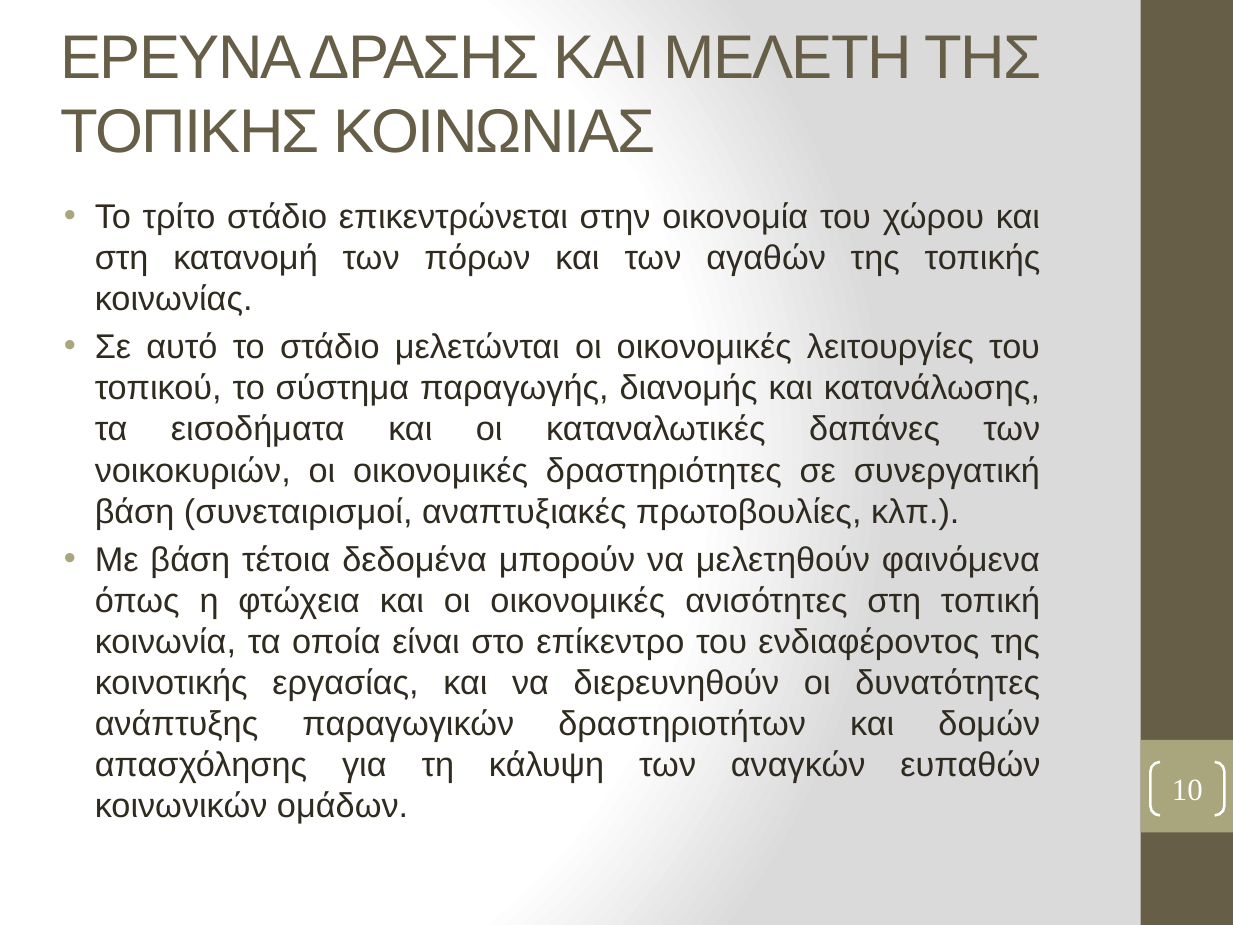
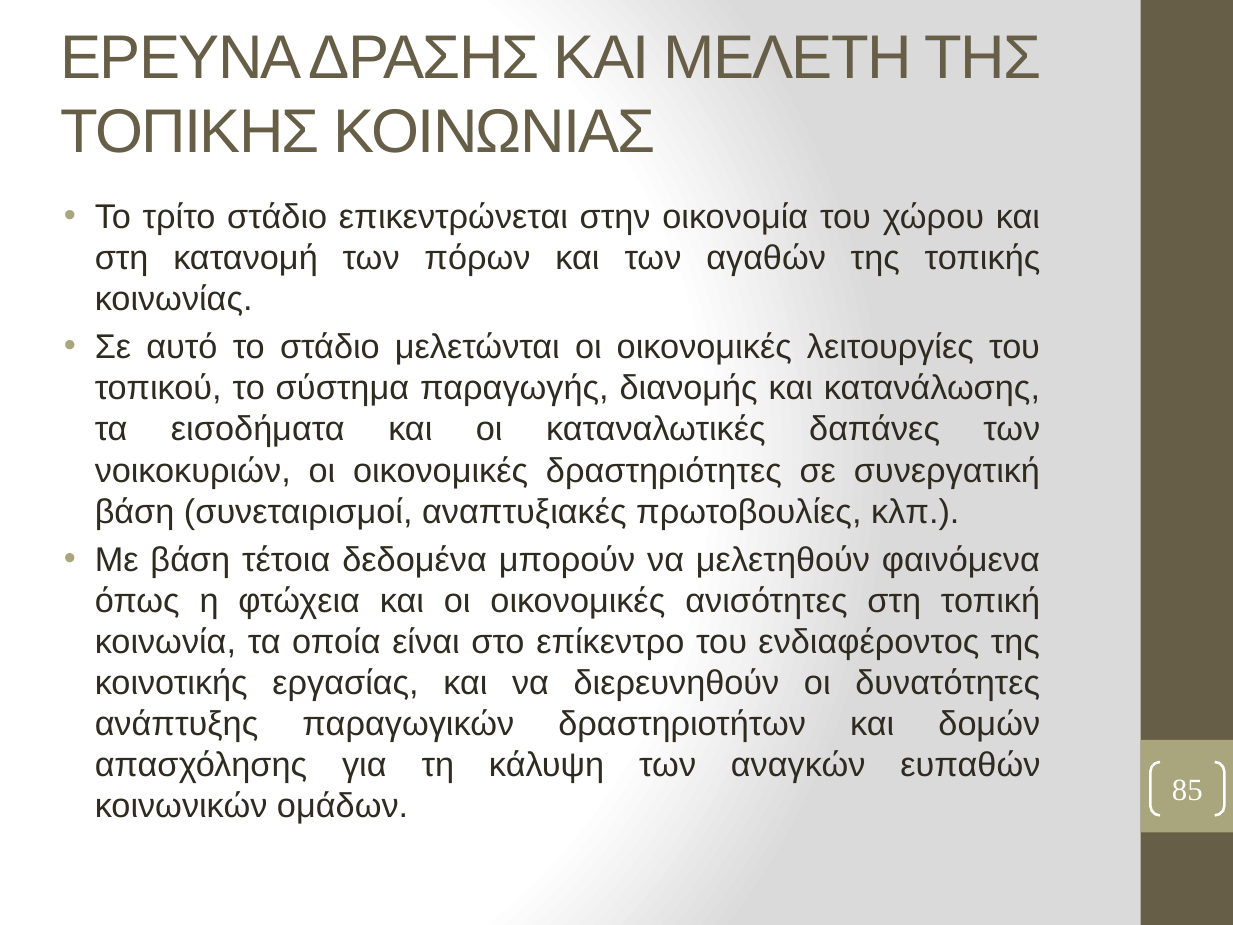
10: 10 -> 85 (1187, 791)
